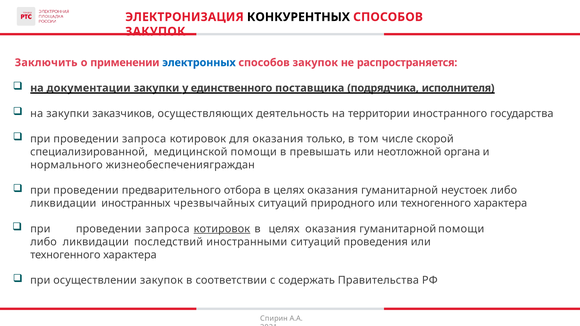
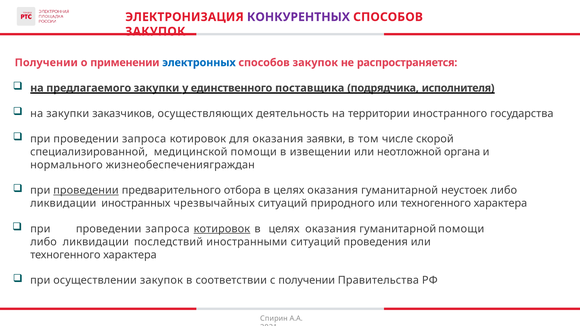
КОНКУРЕНТНЫХ colour: black -> purple (298, 17)
Заключить: Заключить -> Получении (46, 63)
документации: документации -> предлагаемого (89, 88)
только: только -> заявки (326, 139)
превышать: превышать -> извещении (320, 152)
проведении underline: none -> present (86, 190)
с содержать: содержать -> получении (307, 280)
